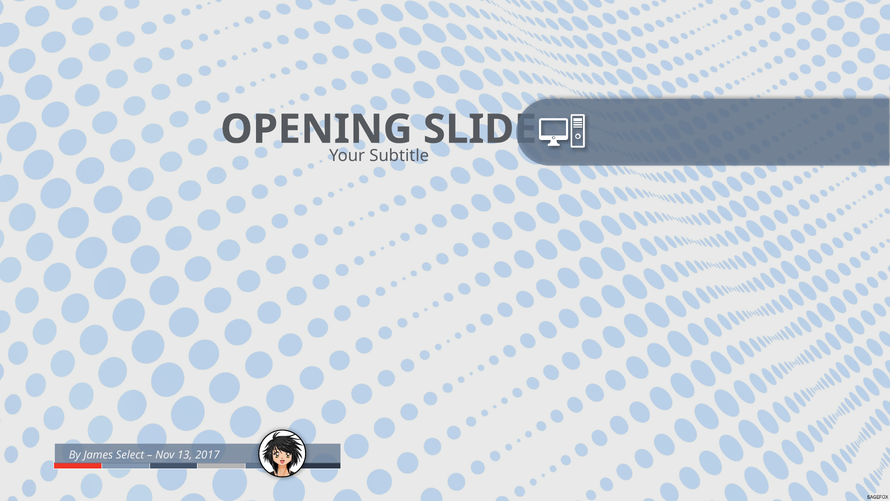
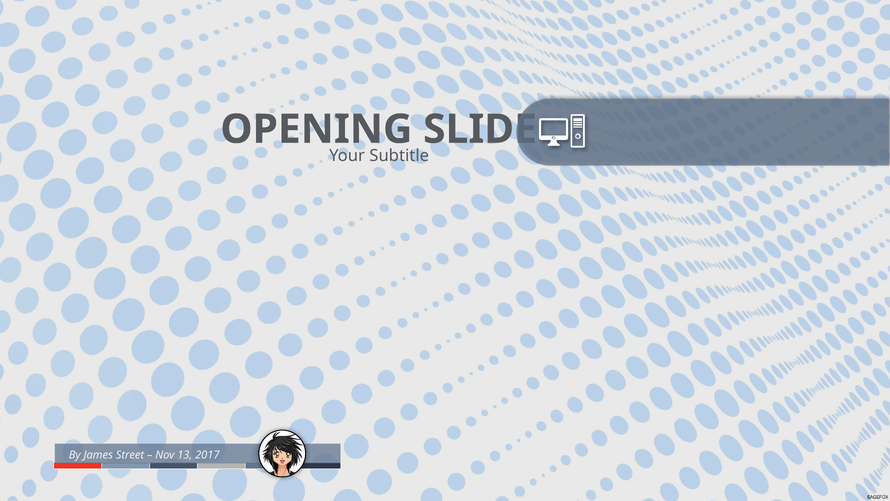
Select: Select -> Street (130, 455)
